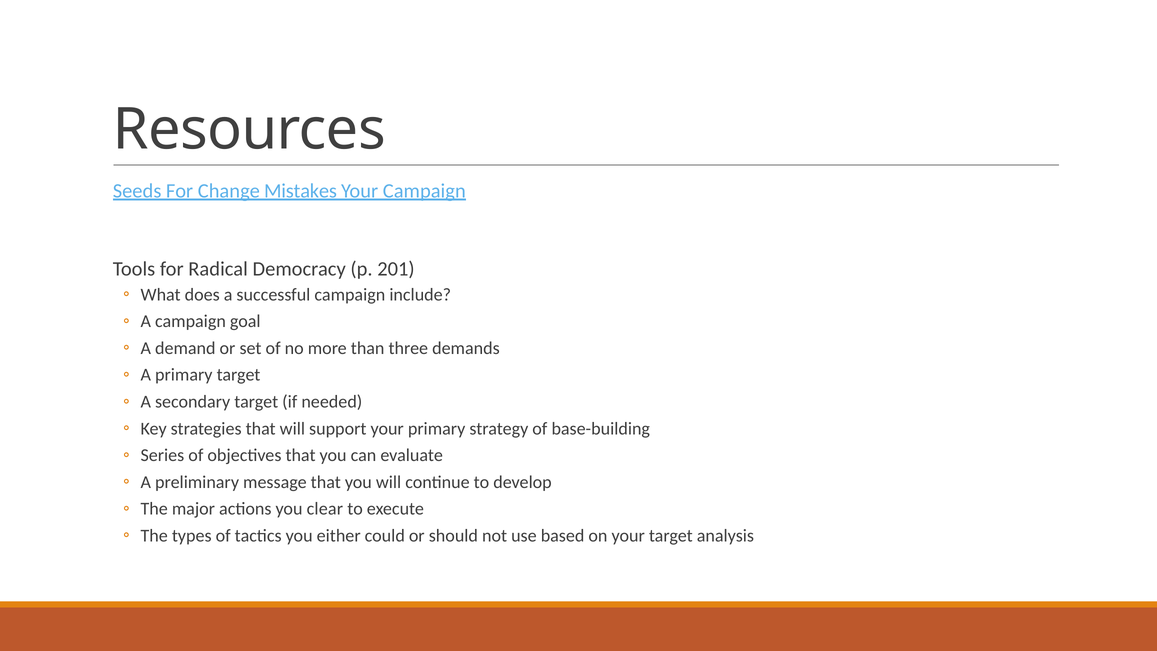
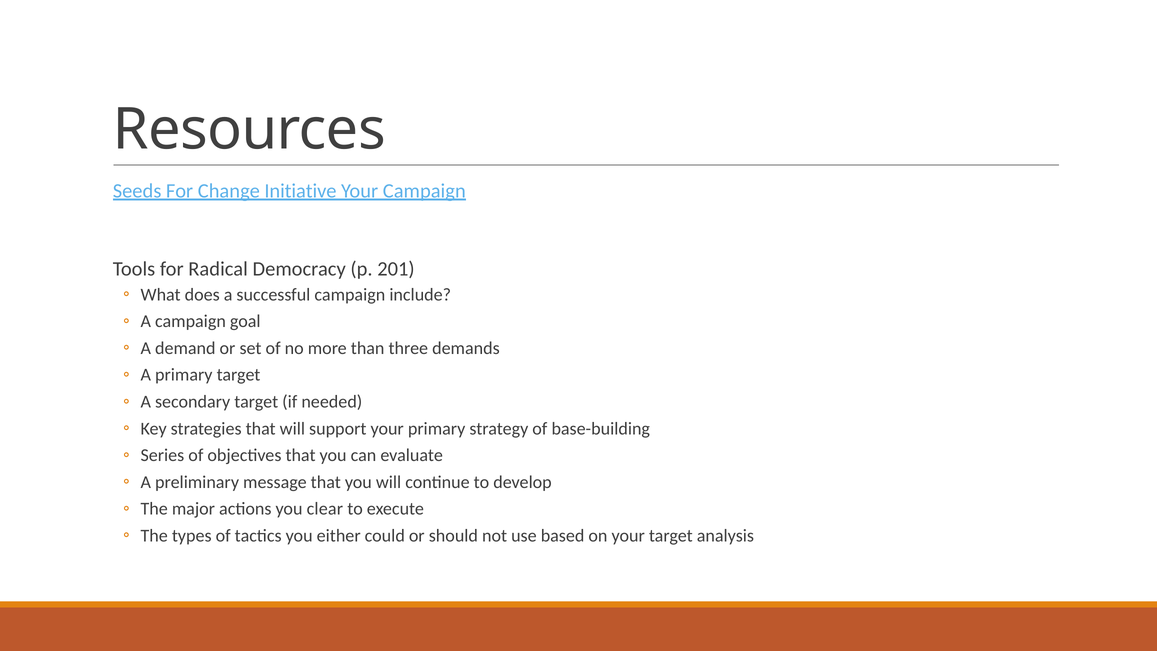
Mistakes: Mistakes -> Initiative (300, 191)
